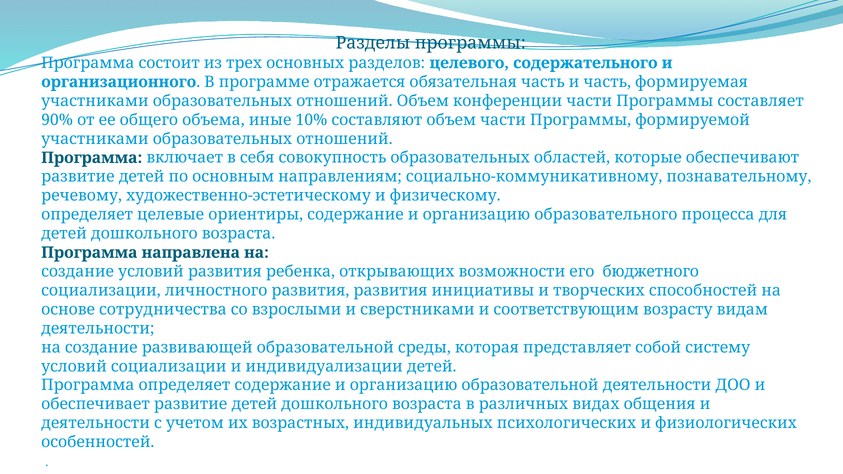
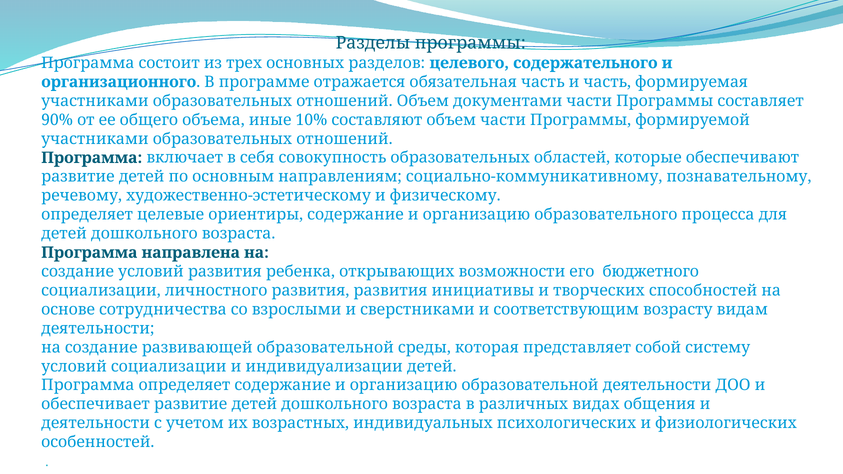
конференции: конференции -> документами (508, 101)
